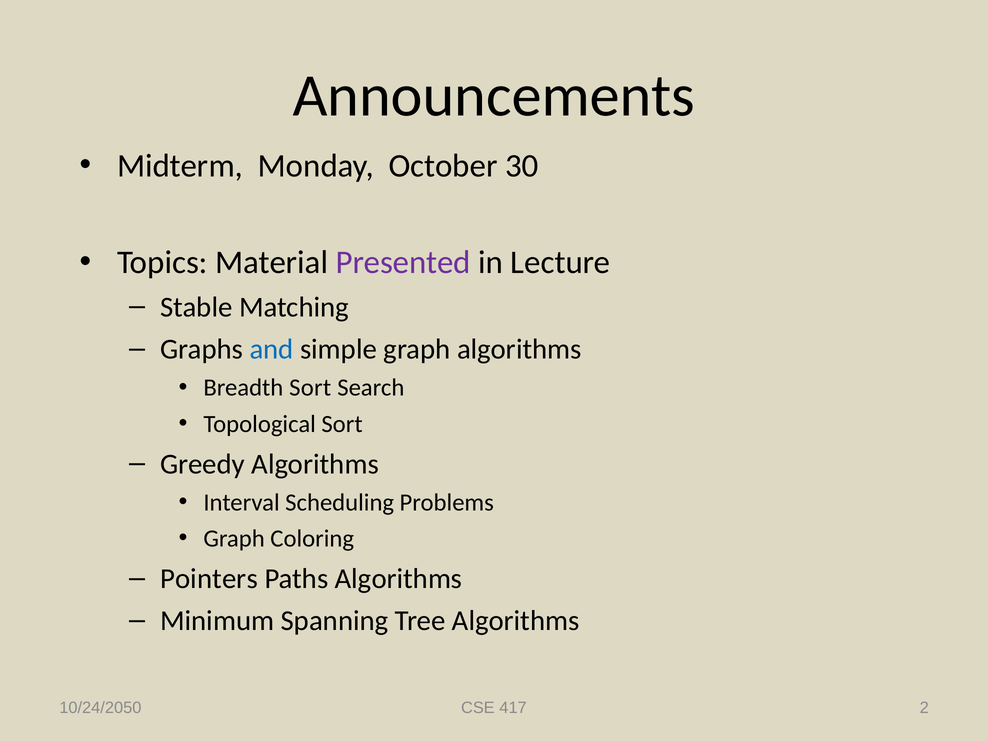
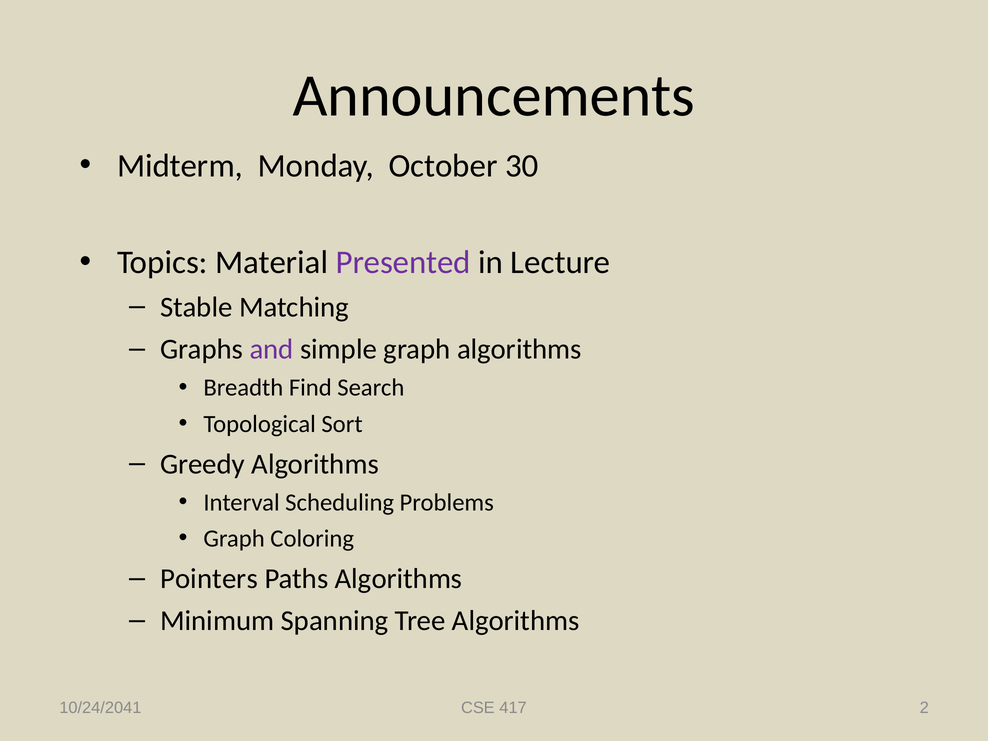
and colour: blue -> purple (272, 349)
Breadth Sort: Sort -> Find (310, 388)
10/24/2050: 10/24/2050 -> 10/24/2041 (100, 708)
